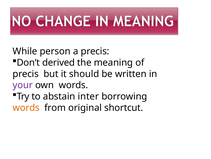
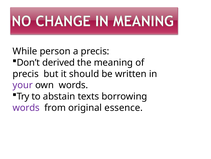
inter: inter -> texts (88, 96)
words colour: orange -> purple (26, 107)
shortcut: shortcut -> essence (124, 107)
